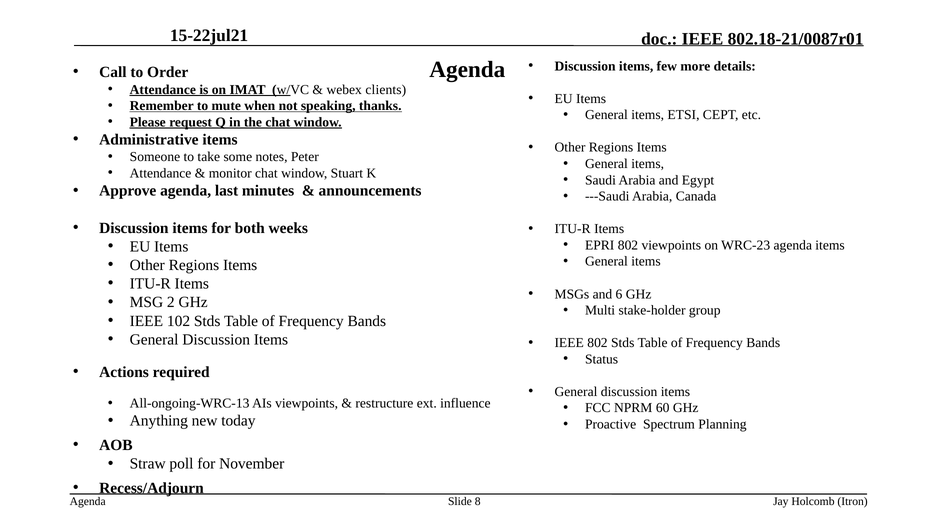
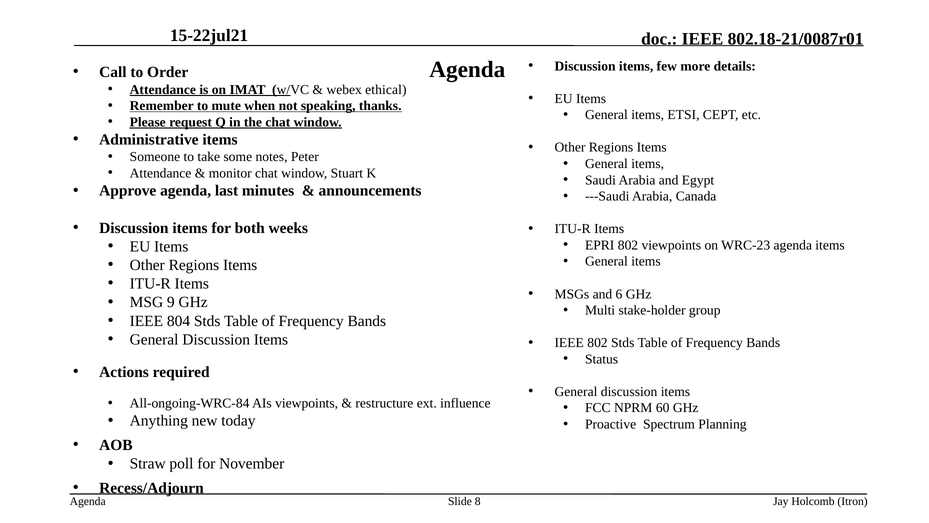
clients: clients -> ethical (386, 89)
2: 2 -> 9 (171, 302)
102: 102 -> 804 (179, 321)
All-ongoing-WRC-13: All-ongoing-WRC-13 -> All-ongoing-WRC-84 (190, 403)
